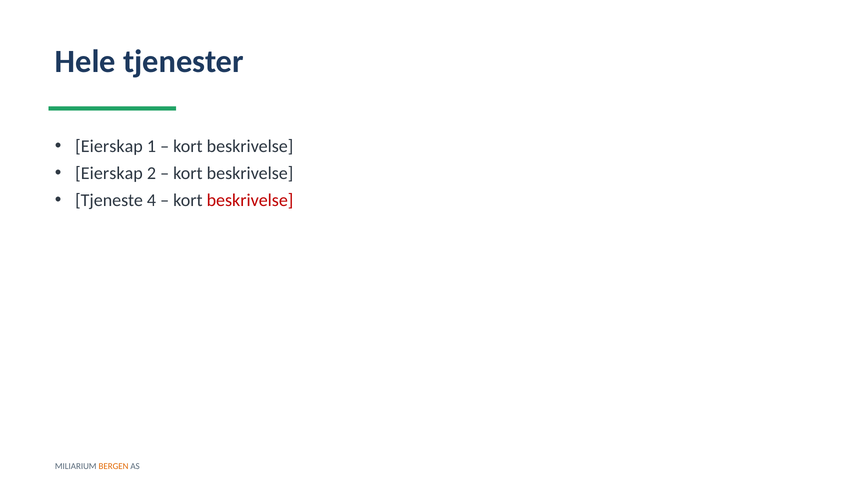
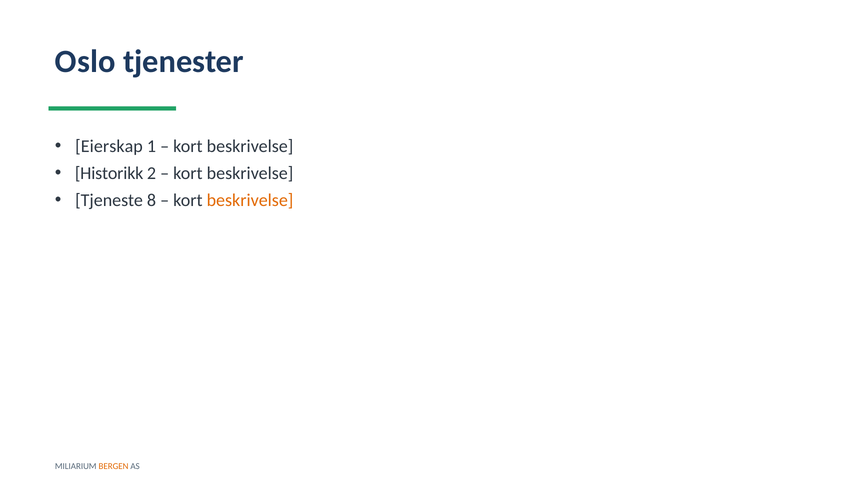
Hele: Hele -> Oslo (85, 62)
Eierskap: Eierskap -> Historikk (109, 173)
4: 4 -> 8 (151, 200)
beskrivelse colour: red -> orange (250, 200)
